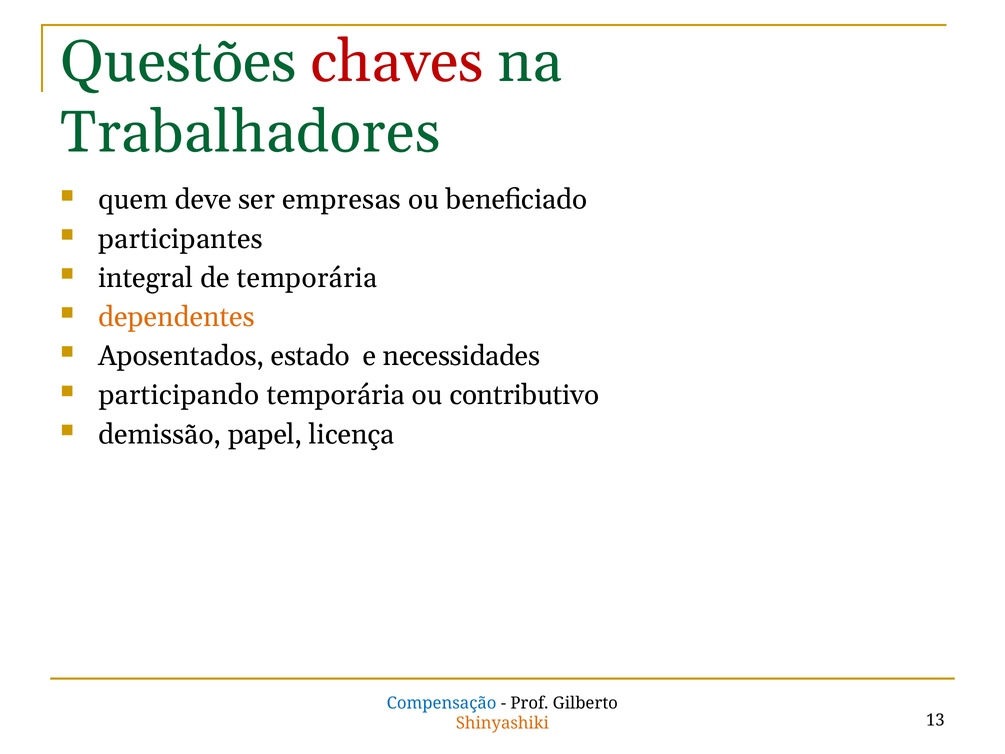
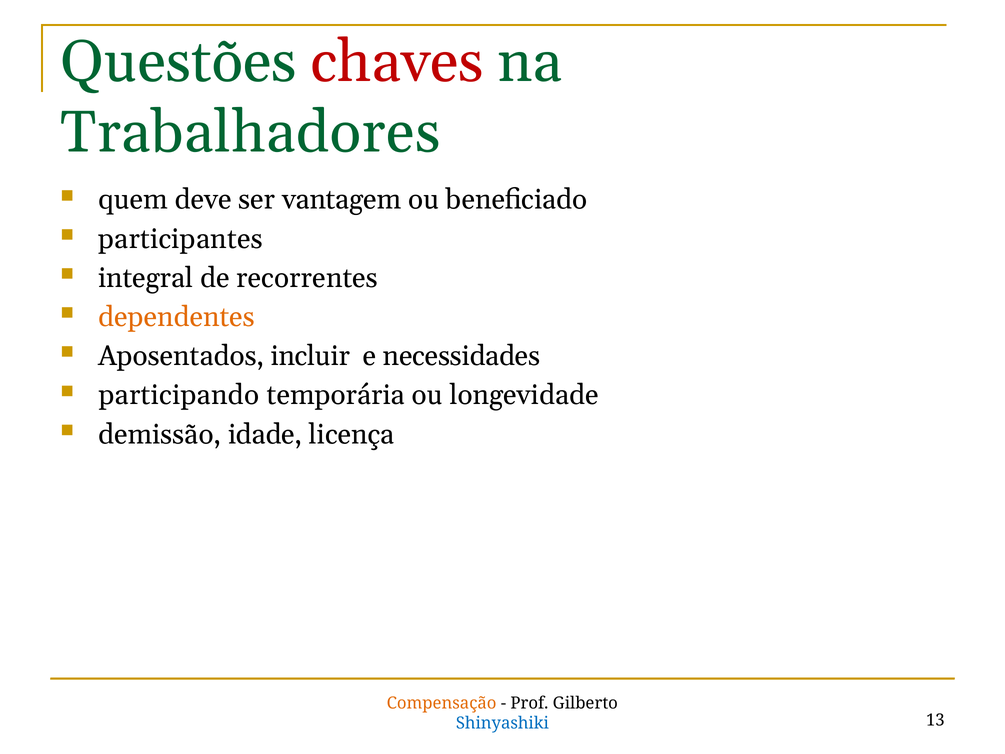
empresas: empresas -> vantagem (342, 200)
de temporária: temporária -> recorrentes (307, 278)
estado: estado -> incluir (310, 356)
contributivo: contributivo -> longevidade (524, 395)
papel: papel -> idade (265, 434)
Compensação colour: blue -> orange (442, 703)
Shinyashiki colour: orange -> blue (502, 723)
